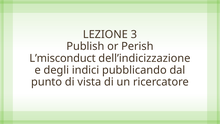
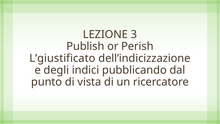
L’misconduct: L’misconduct -> L’giustificato (62, 58)
